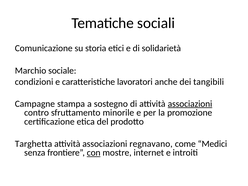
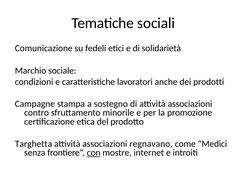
storia: storia -> fedeli (96, 48)
tangibili: tangibili -> prodotti (209, 82)
associazioni underline: present -> none (190, 104)
